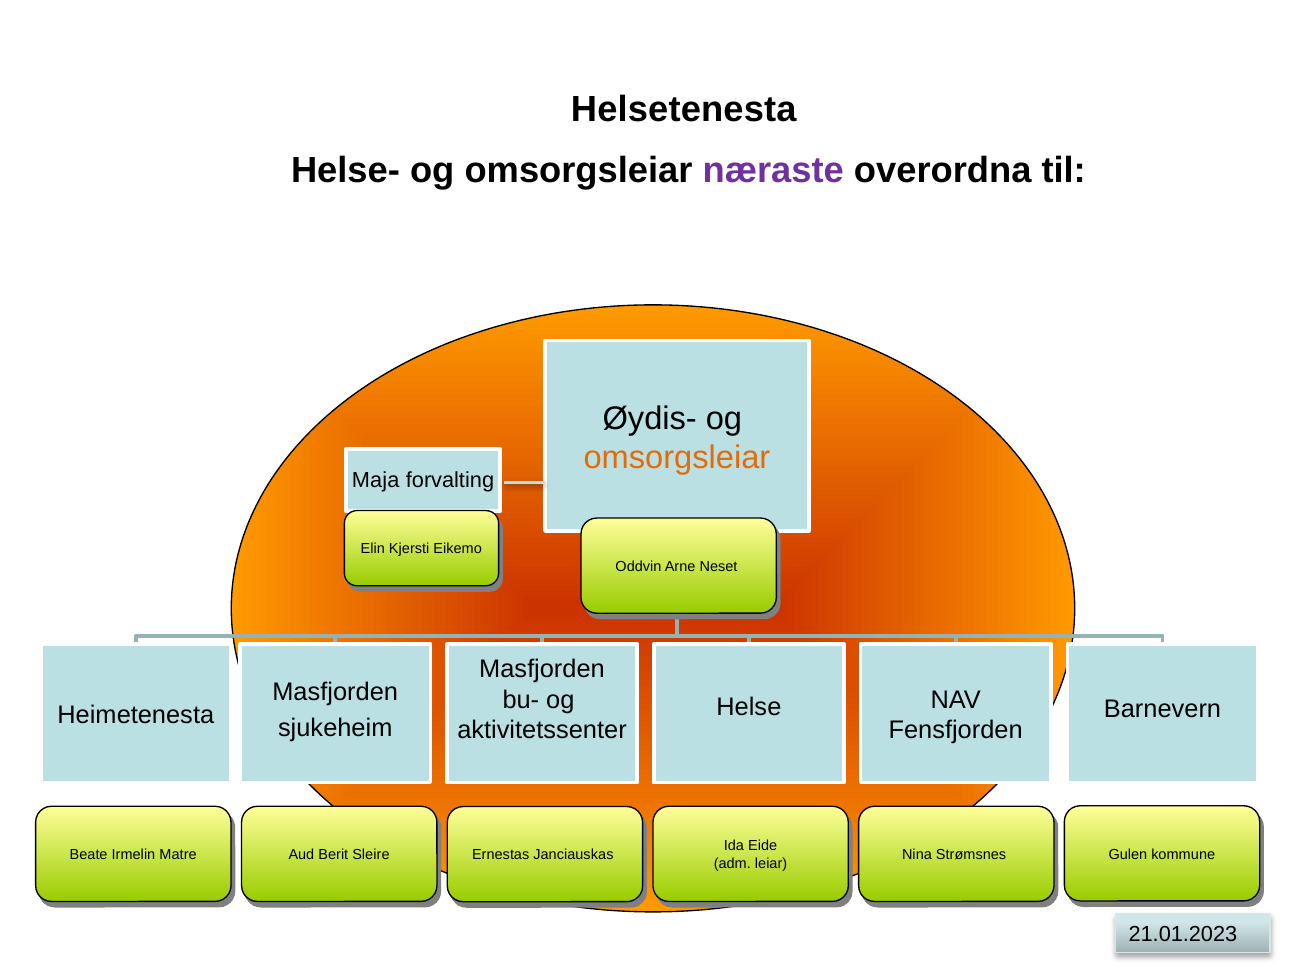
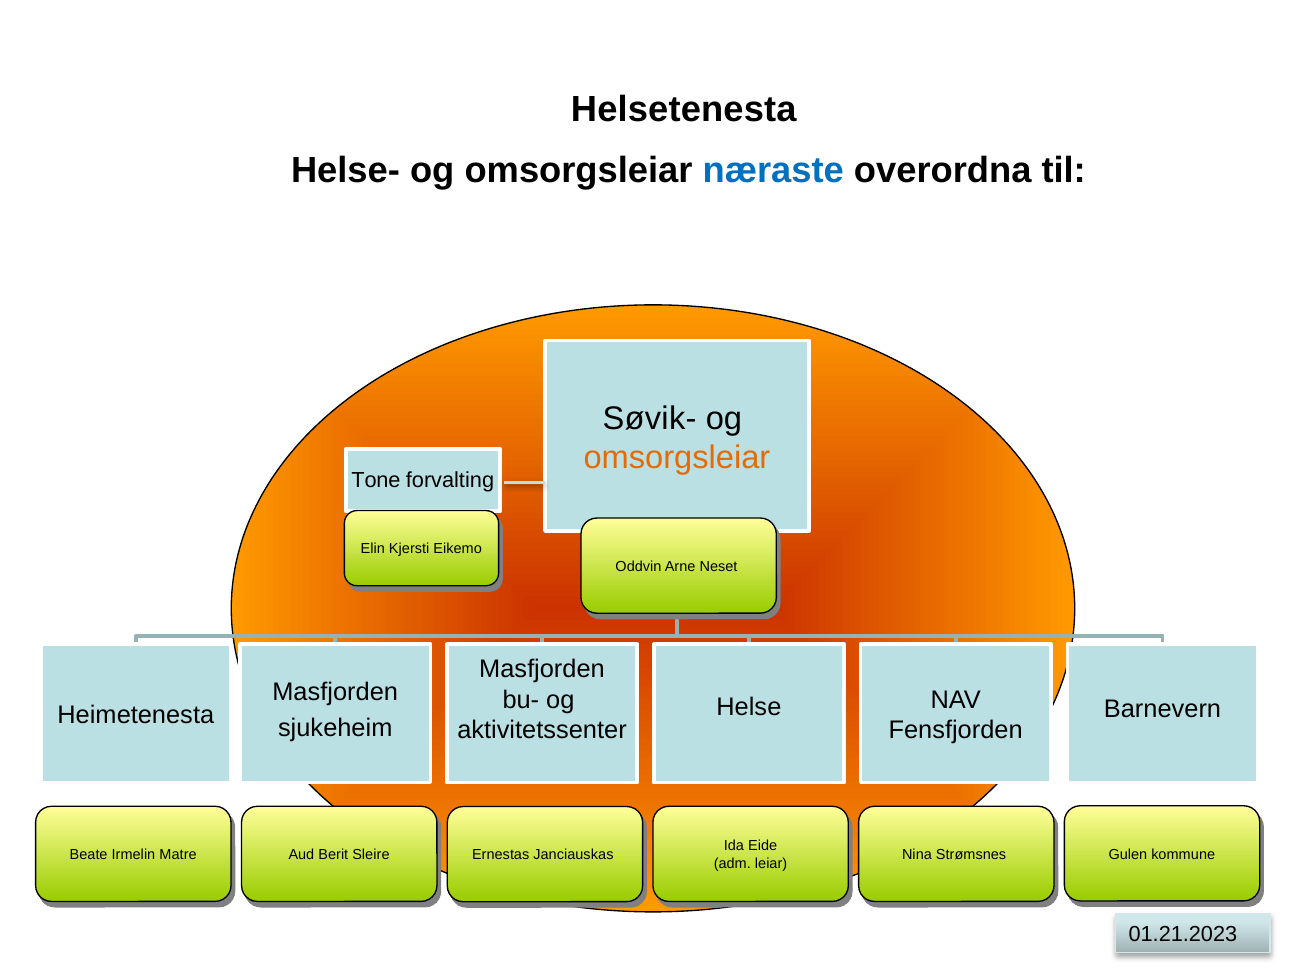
næraste colour: purple -> blue (773, 171)
Øydis-: Øydis- -> Søvik- (650, 418)
Maja: Maja -> Tone (376, 480)
21.01.2023: 21.01.2023 -> 01.21.2023 (1183, 934)
